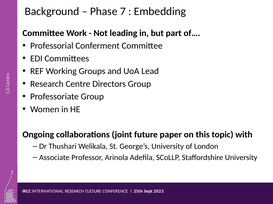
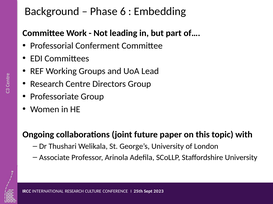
7: 7 -> 6 (123, 11)
